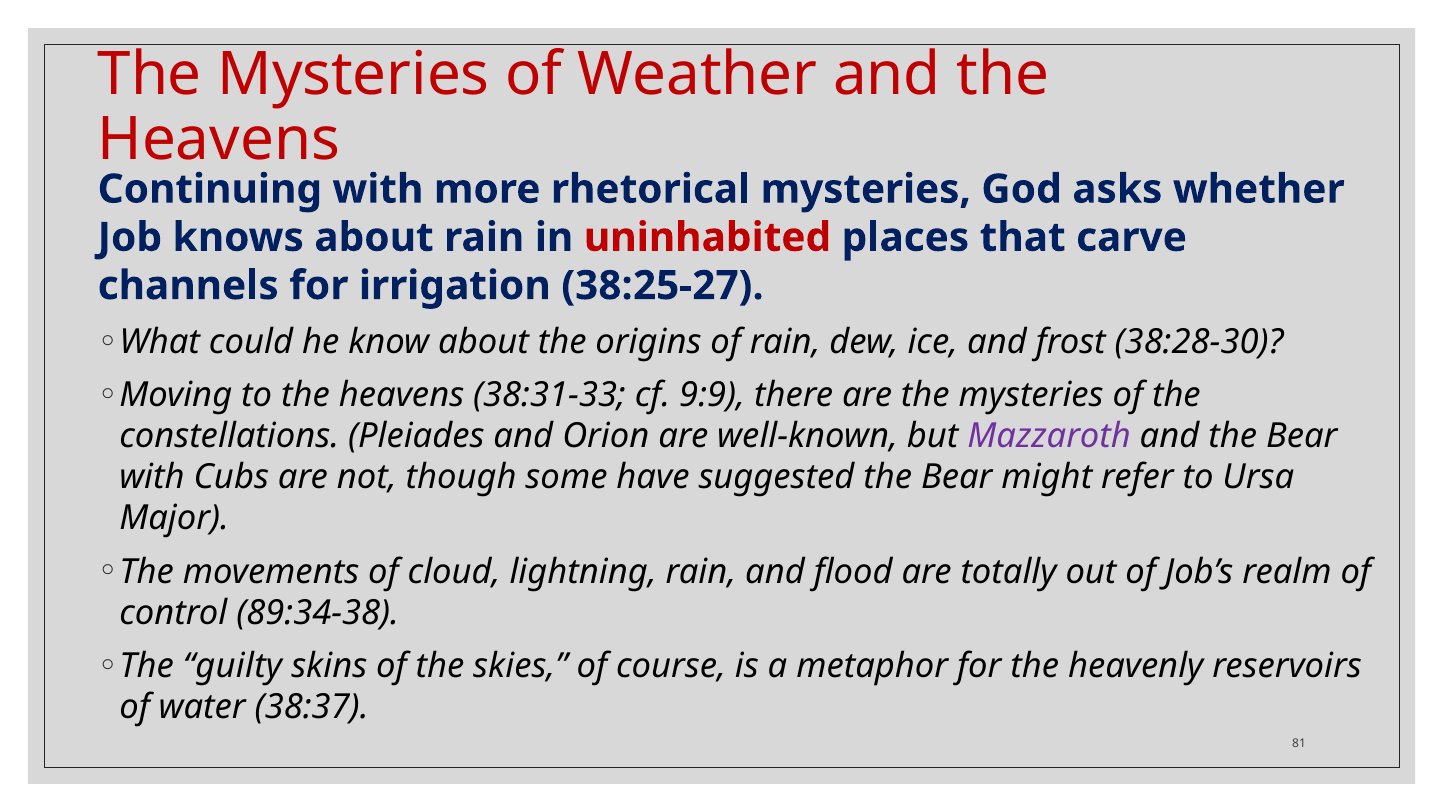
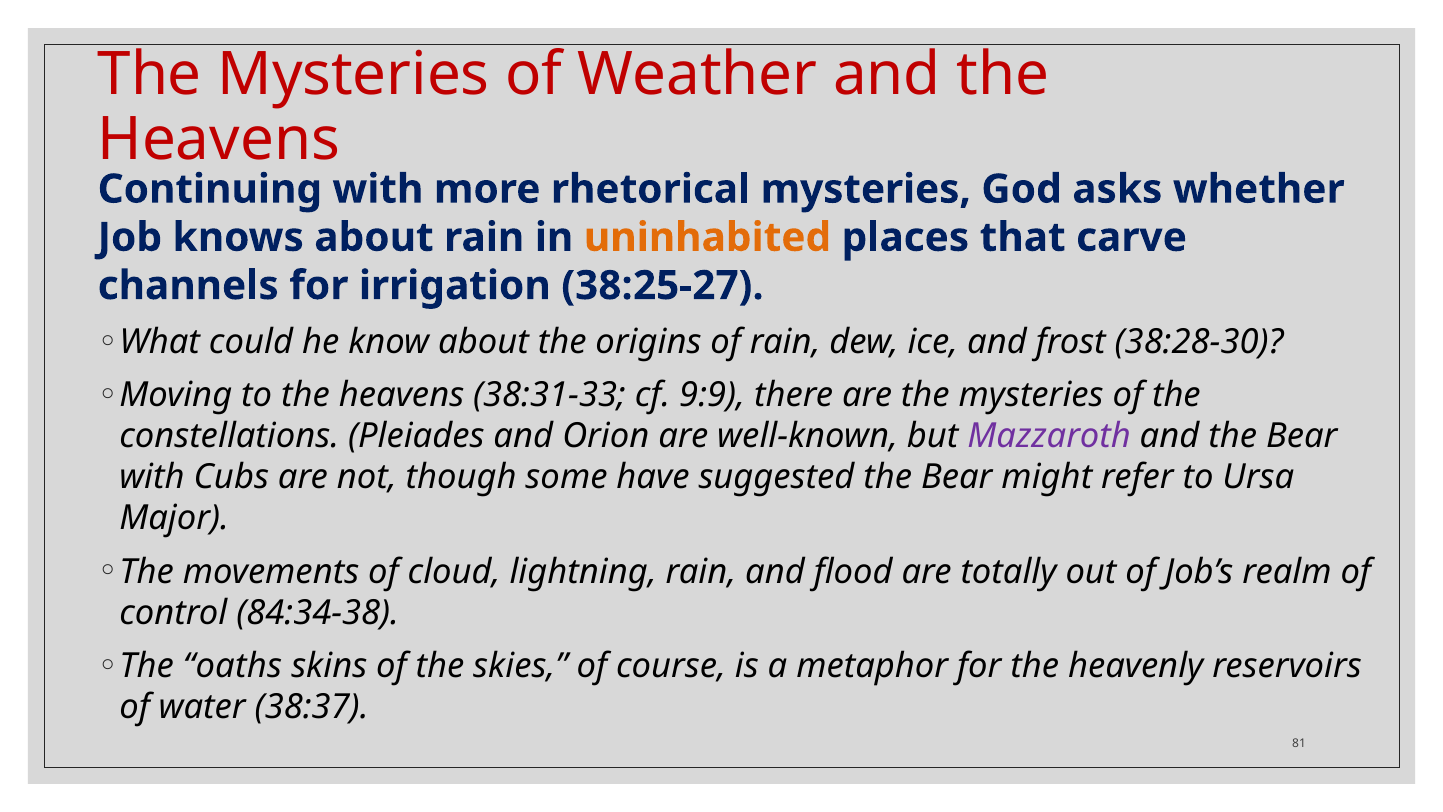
uninhabited colour: red -> orange (708, 237)
89:34-38: 89:34-38 -> 84:34-38 (318, 613)
guilty: guilty -> oaths (232, 666)
